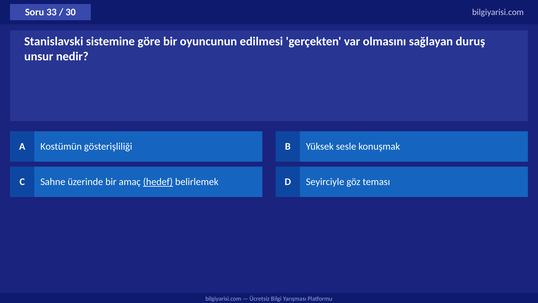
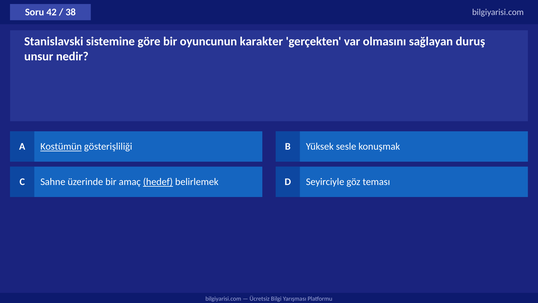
33: 33 -> 42 (52, 12)
30: 30 -> 38 (71, 12)
edilmesi: edilmesi -> karakter (261, 41)
Kostümün underline: none -> present (61, 146)
